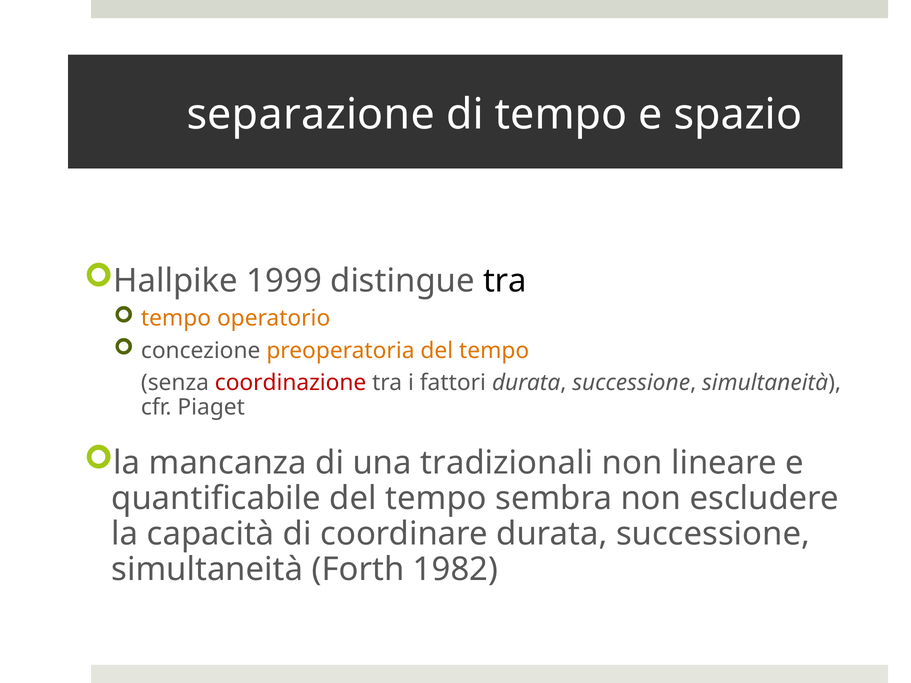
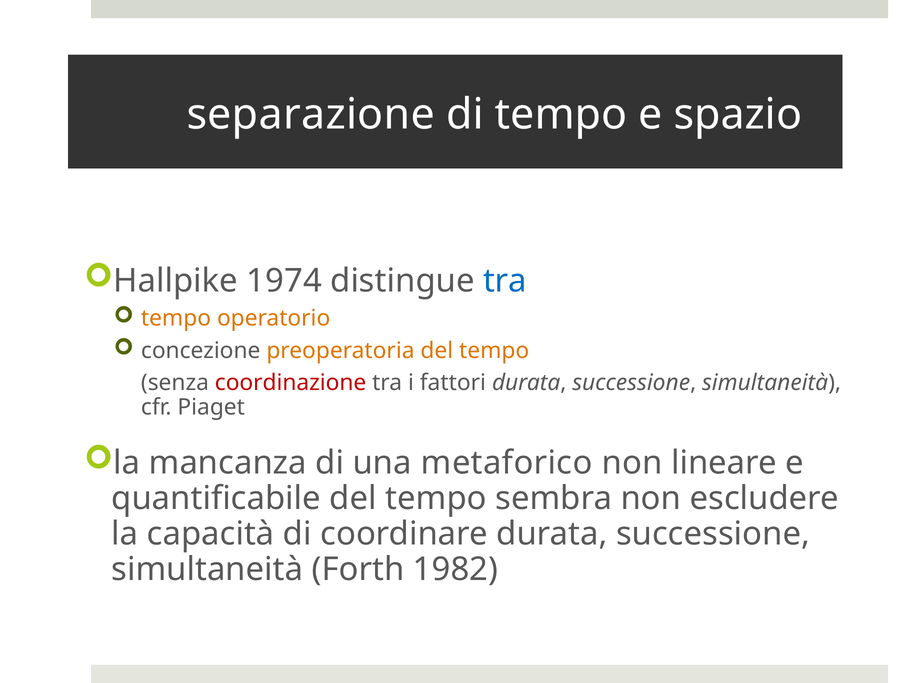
1999: 1999 -> 1974 (284, 281)
tra colour: black -> blue (505, 281)
tradizionali: tradizionali -> metaforico (507, 463)
